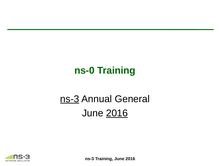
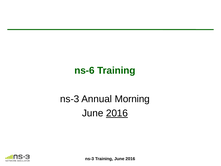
ns-0: ns-0 -> ns-6 (84, 70)
ns-3 underline: present -> none (70, 99)
General: General -> Morning (132, 99)
